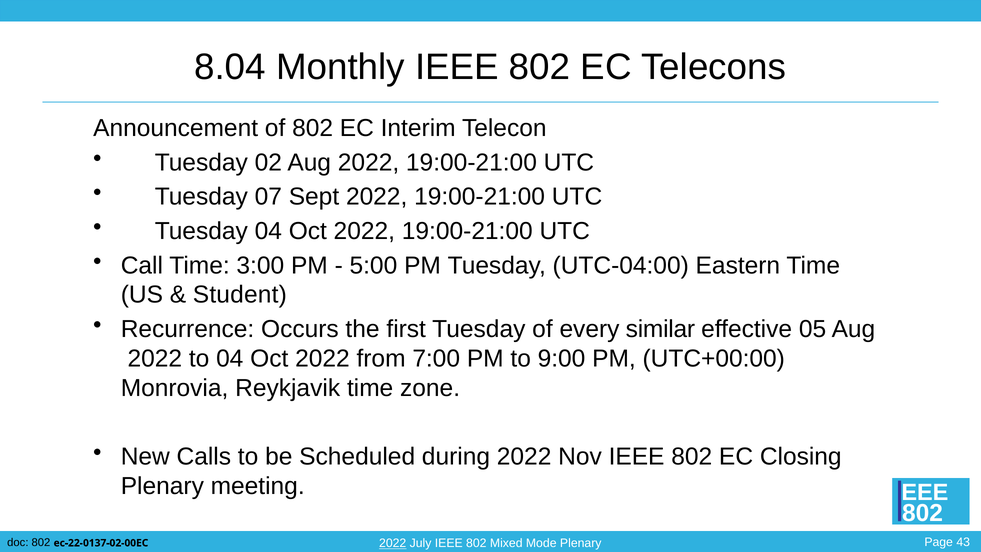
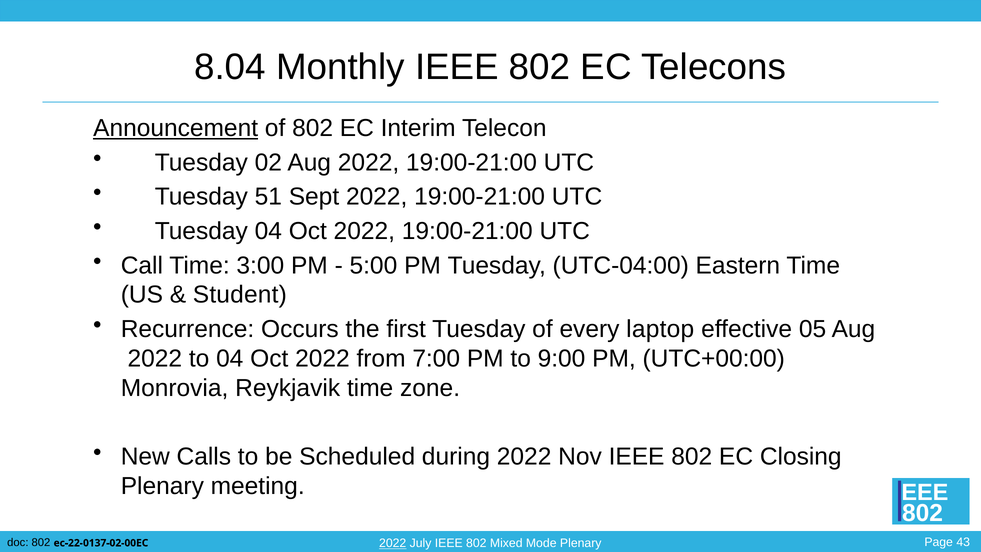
Announcement underline: none -> present (176, 128)
07: 07 -> 51 (268, 197)
similar: similar -> laptop (660, 329)
